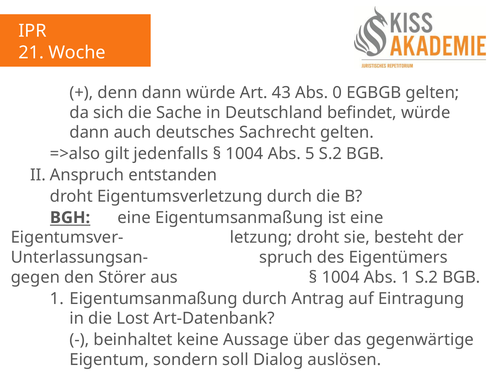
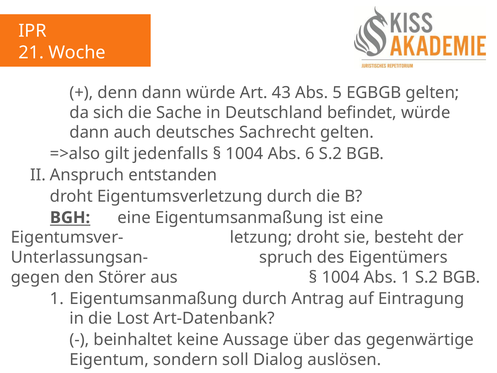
0: 0 -> 5 (337, 93)
5: 5 -> 6 (310, 154)
